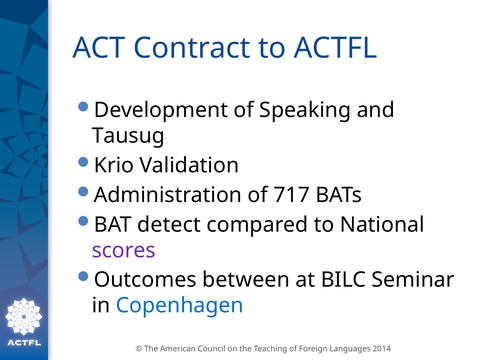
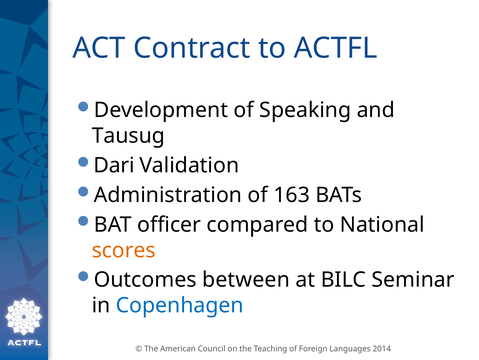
Krio: Krio -> Dari (114, 165)
717: 717 -> 163 (292, 195)
detect: detect -> officer (169, 224)
scores colour: purple -> orange (124, 250)
